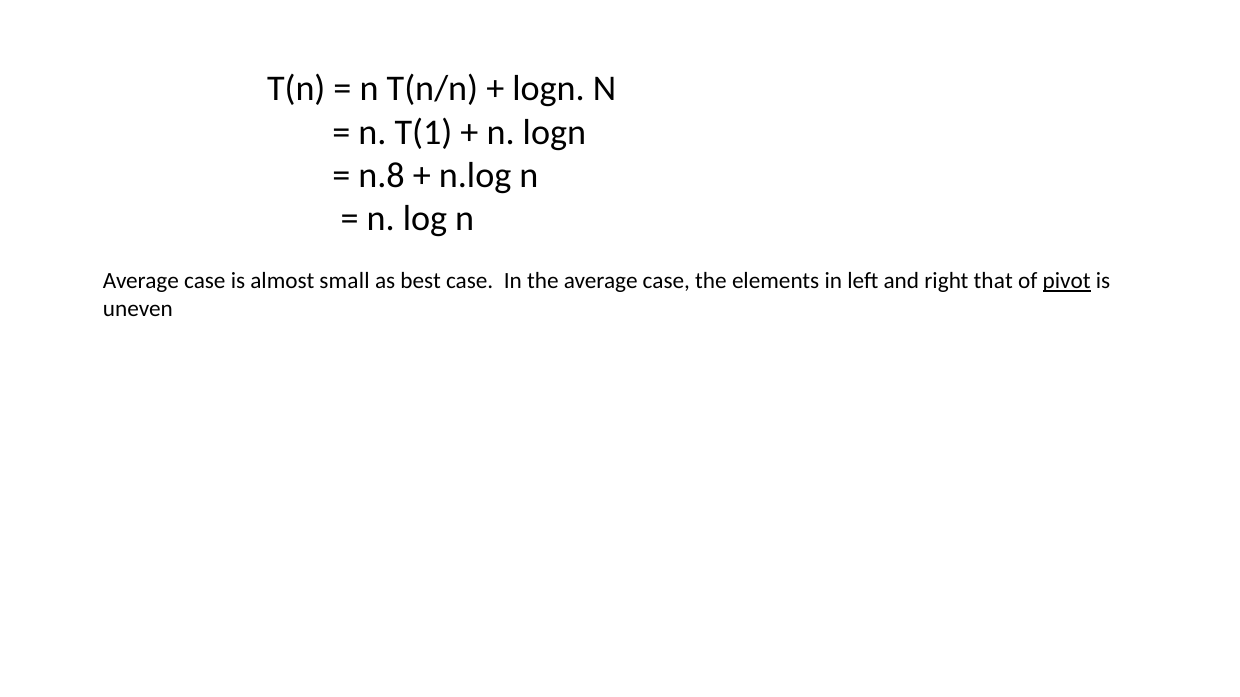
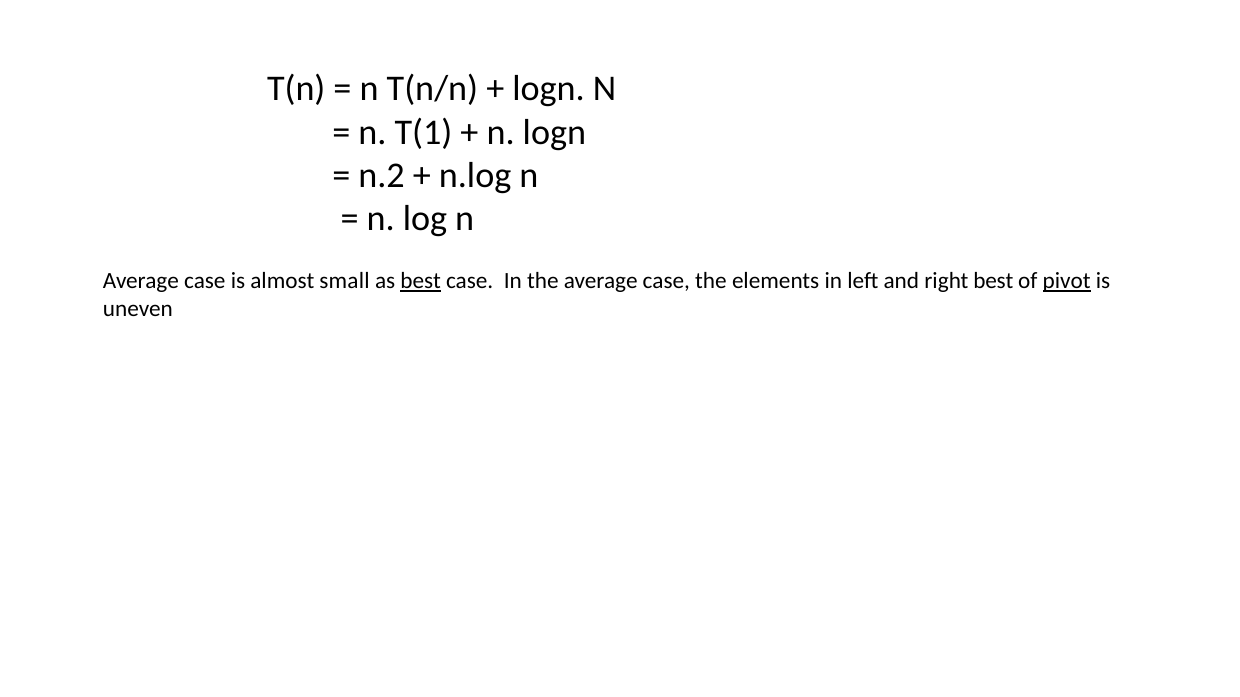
n.8: n.8 -> n.2 (381, 176)
best underline: none -> present (421, 281)
right that: that -> best (993, 281)
